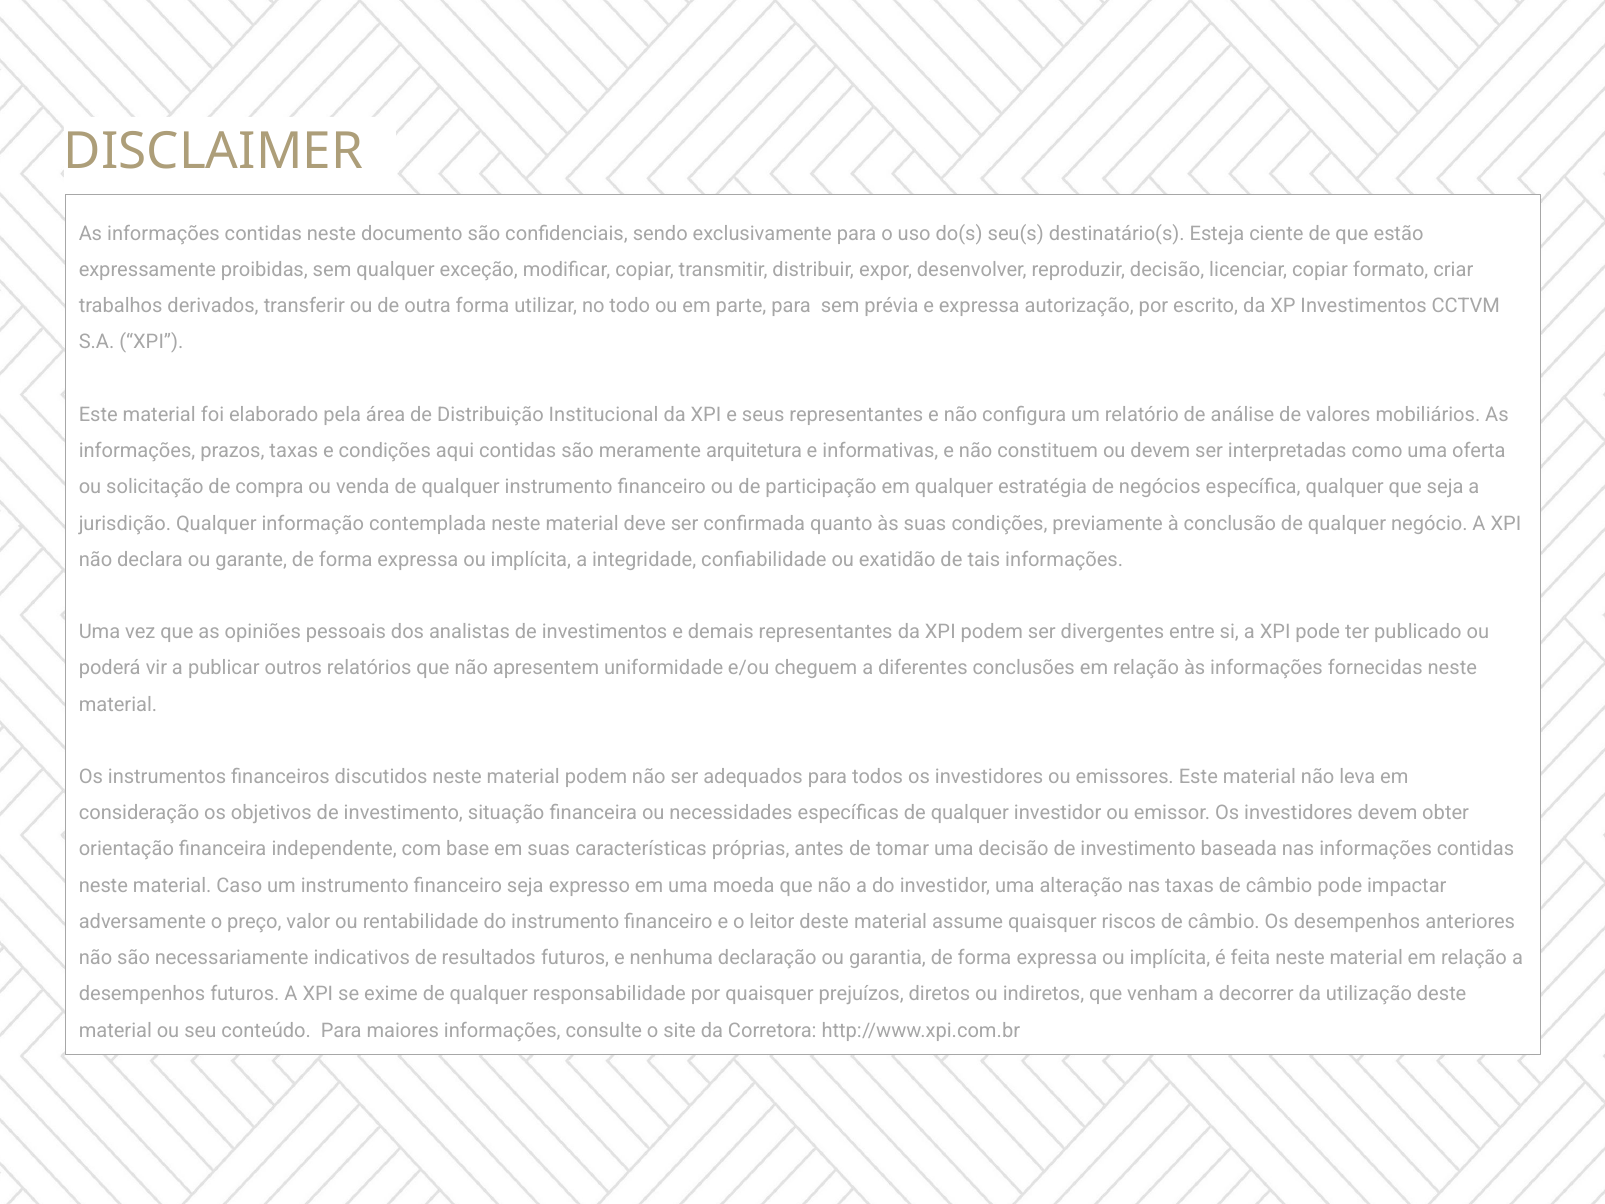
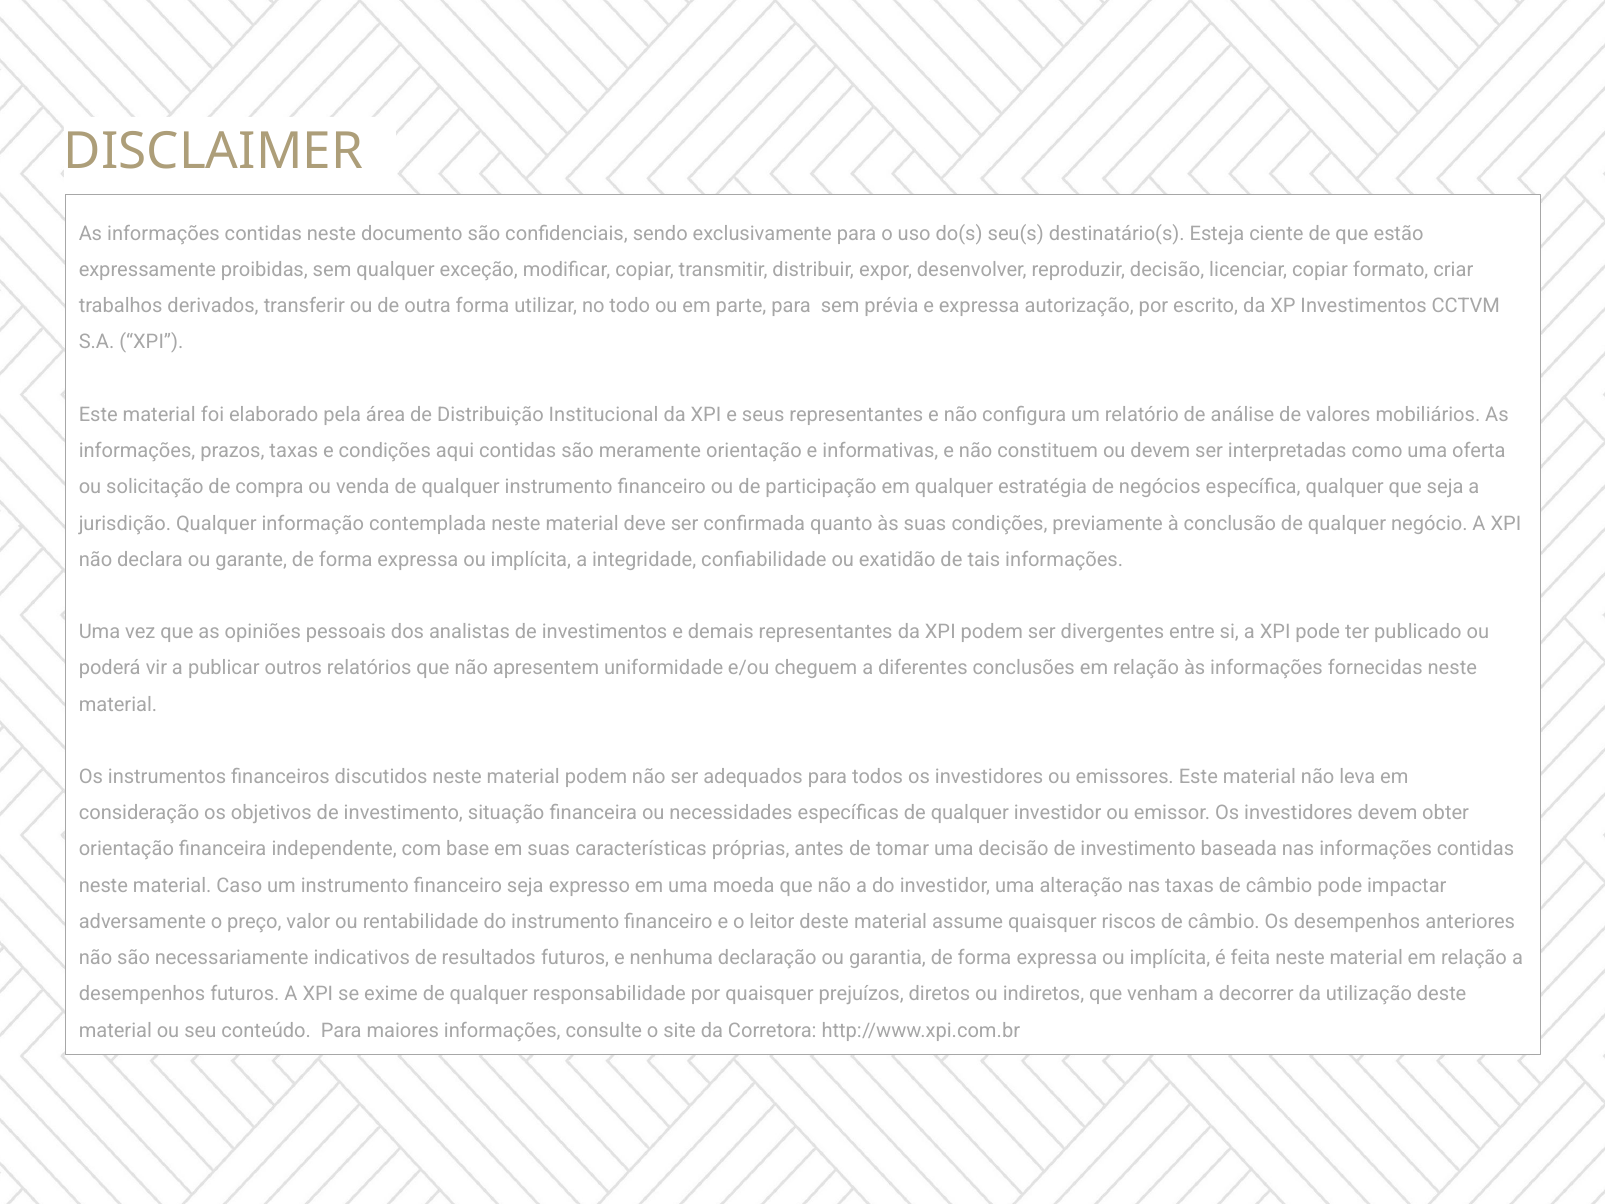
meramente arquitetura: arquitetura -> orientação (754, 451)
